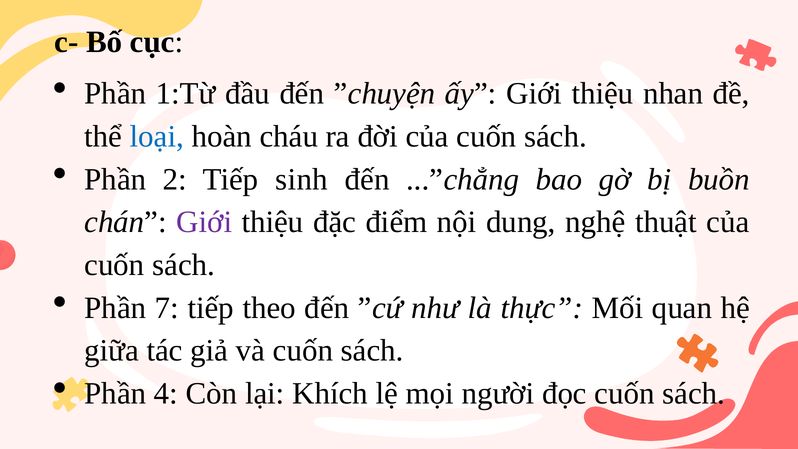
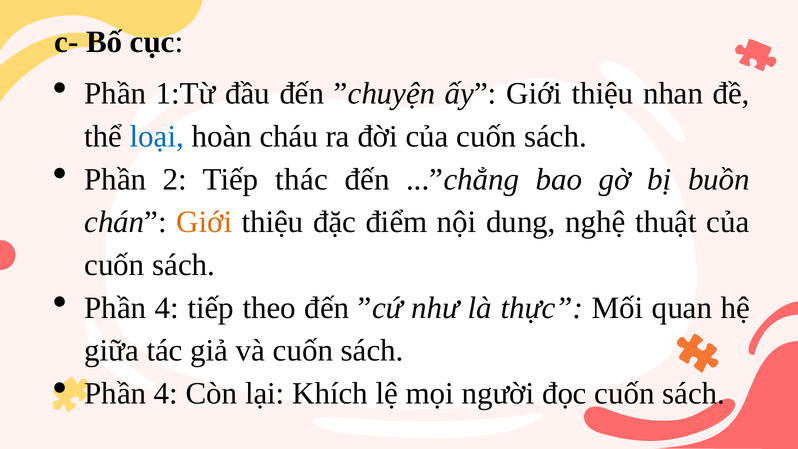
sinh: sinh -> thác (302, 179)
Giới colour: purple -> orange (204, 222)
7: 7 -> 4 (167, 308)
